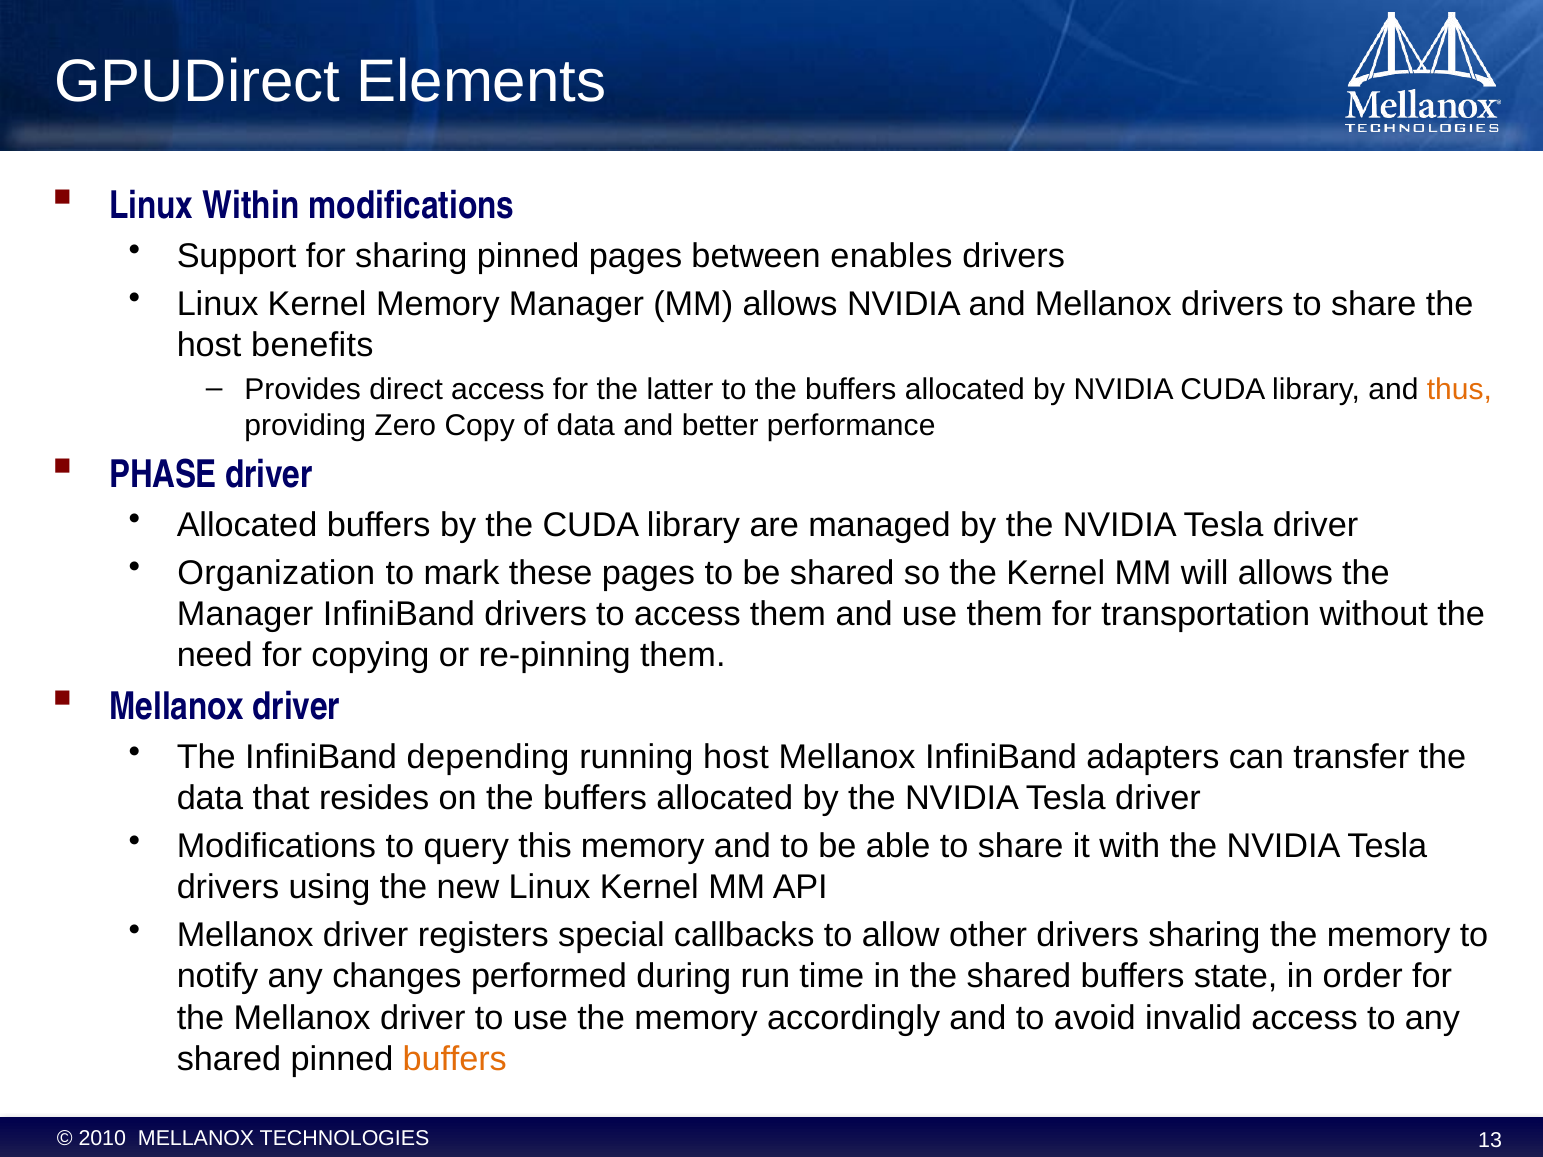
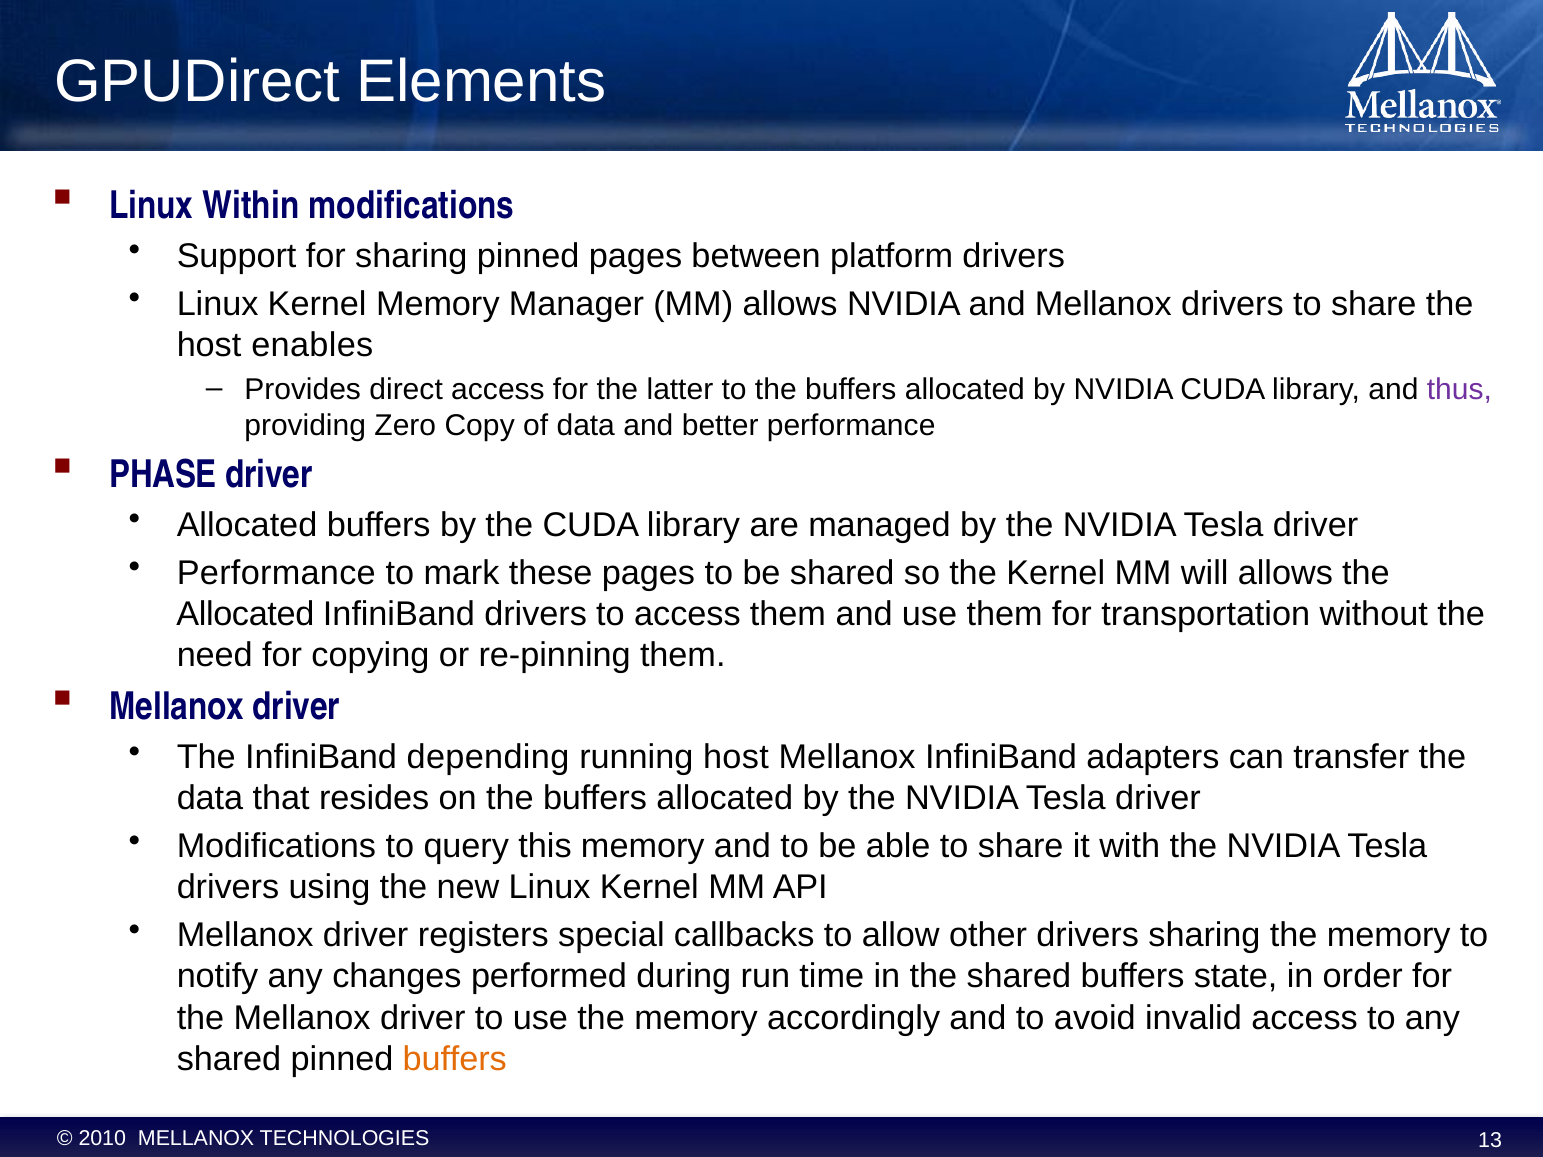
enables: enables -> platform (892, 256)
benefits: benefits -> enables (312, 345)
thus colour: orange -> purple (1459, 390)
Organization: Organization -> Performance (276, 573)
Manager: Manager -> Allocated (245, 614)
